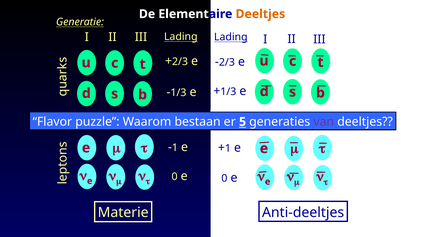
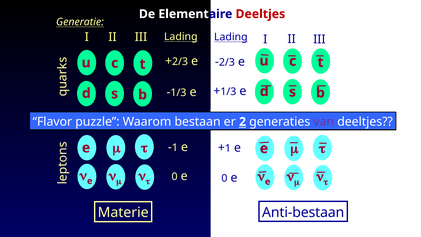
Deeltjes colour: orange -> red (260, 14)
5: 5 -> 2 (243, 122)
Anti-deeltjes: Anti-deeltjes -> Anti-bestaan (303, 212)
